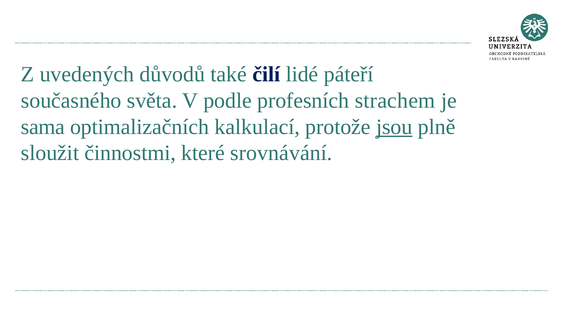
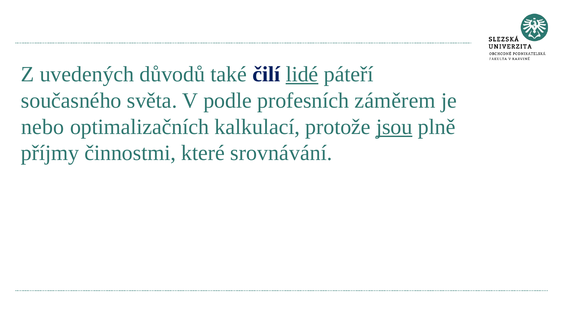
lidé underline: none -> present (302, 74)
strachem: strachem -> záměrem (395, 101)
sama: sama -> nebo (43, 127)
sloužit: sloužit -> příjmy (50, 153)
